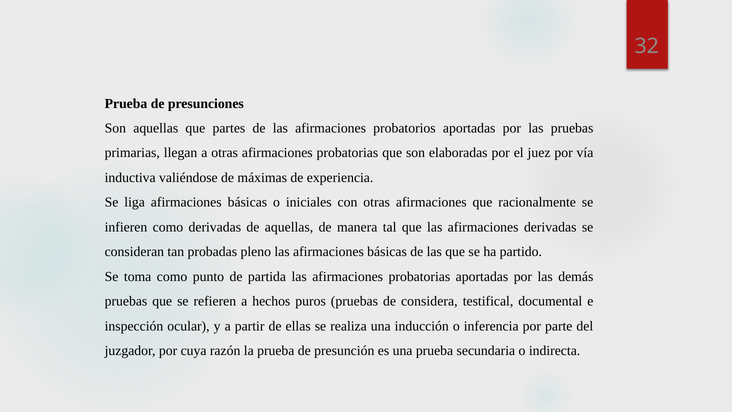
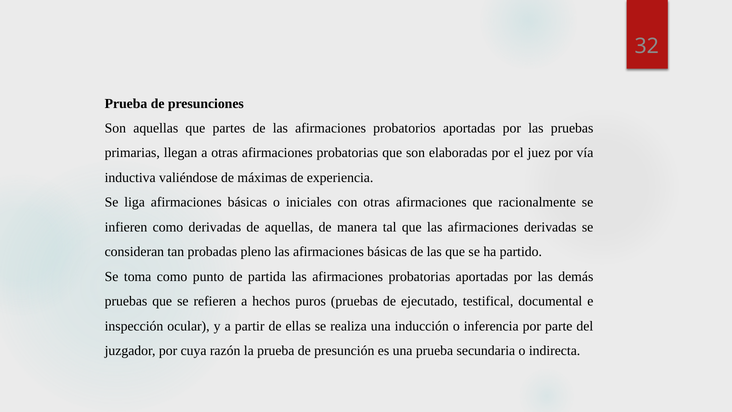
considera: considera -> ejecutado (429, 301)
